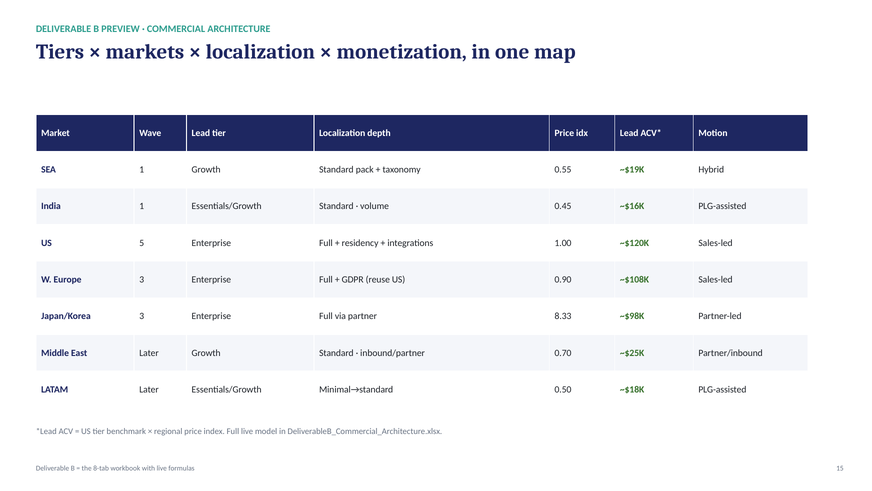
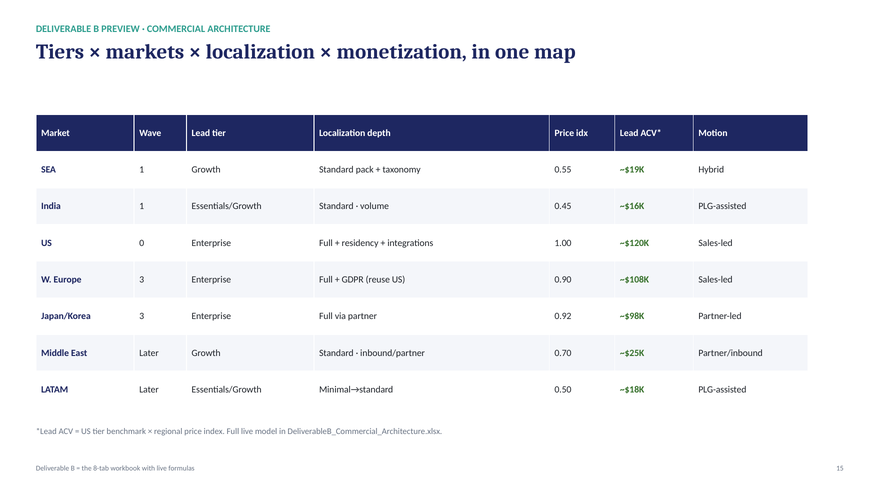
5: 5 -> 0 (142, 243)
8.33: 8.33 -> 0.92 (563, 316)
